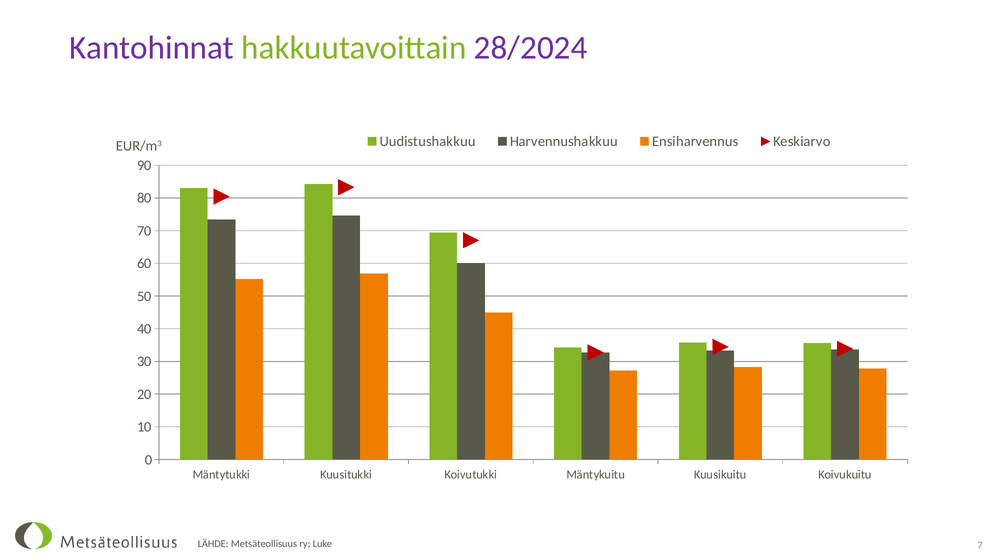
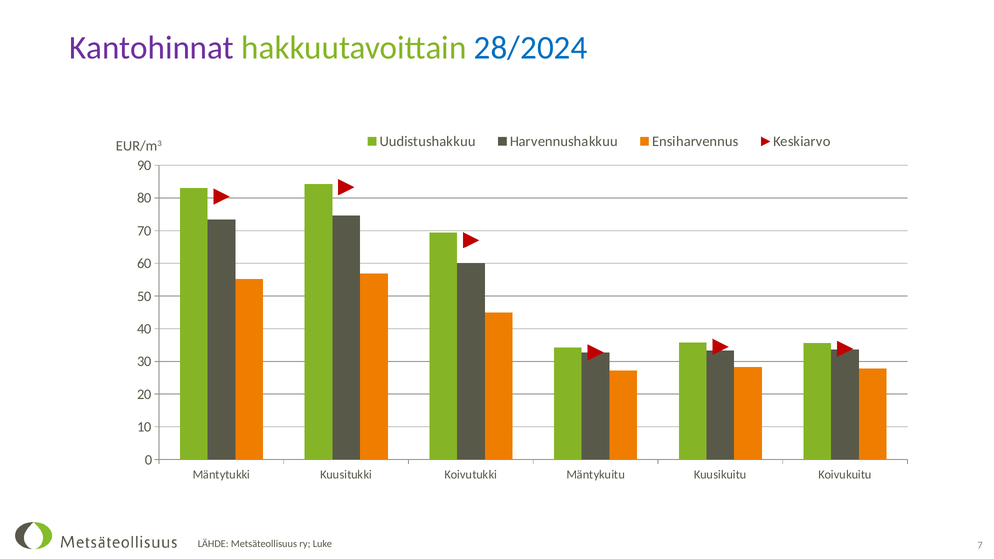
28/2024 colour: purple -> blue (531, 48)
